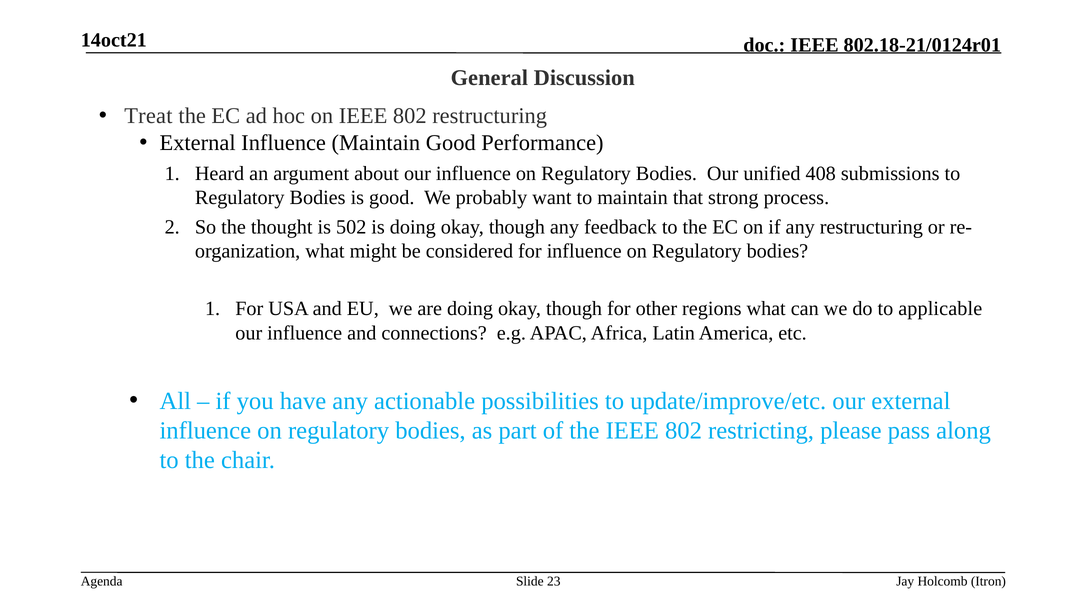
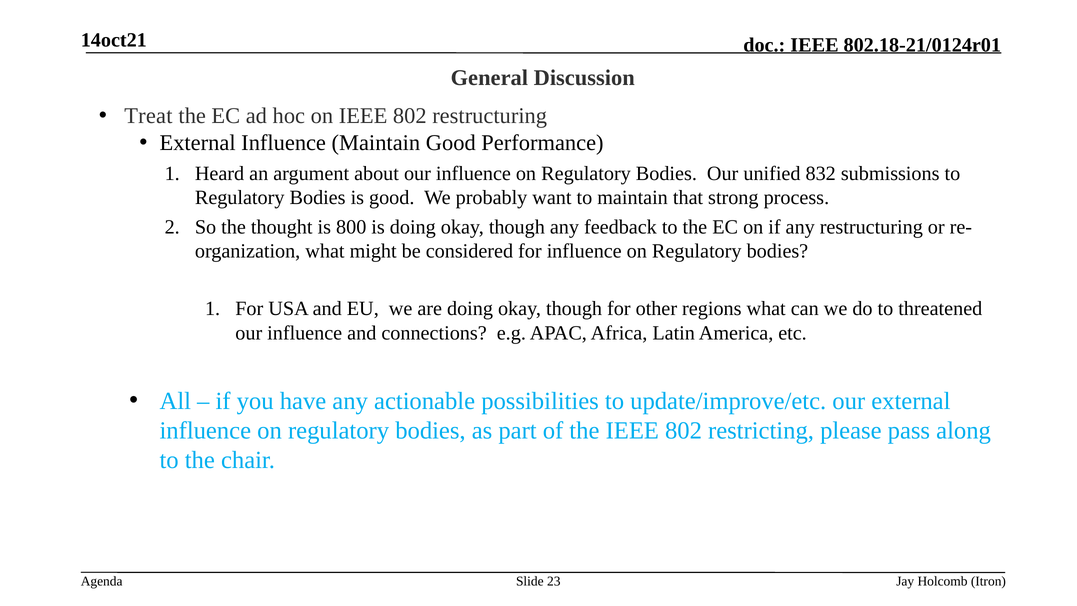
408: 408 -> 832 (821, 173)
502: 502 -> 800 (351, 227)
applicable: applicable -> threatened (940, 309)
